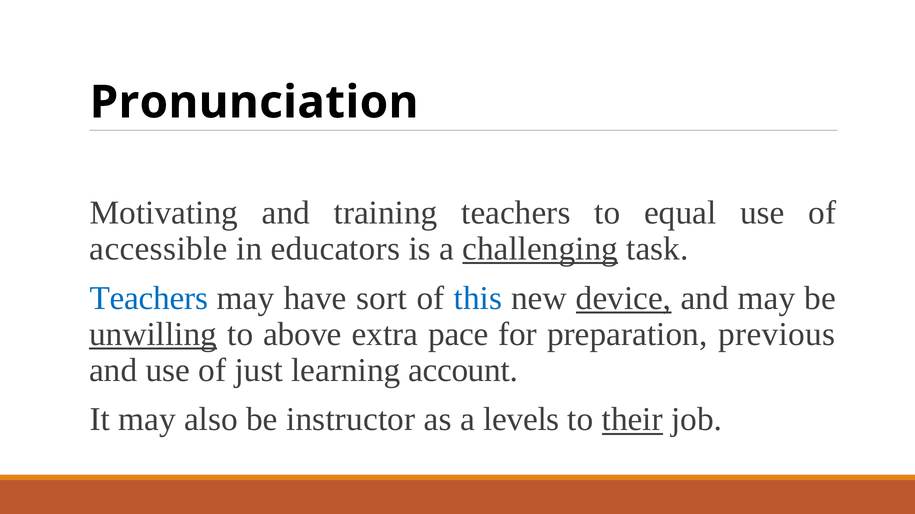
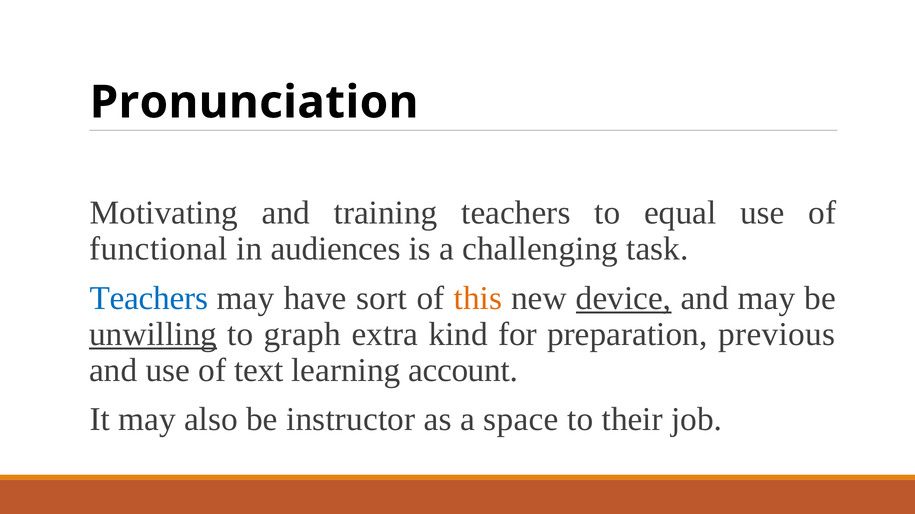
accessible: accessible -> functional (158, 249)
educators: educators -> audiences (336, 249)
challenging underline: present -> none (540, 249)
this colour: blue -> orange (478, 299)
above: above -> graph (302, 335)
pace: pace -> kind (458, 335)
just: just -> text (259, 371)
levels: levels -> space (521, 420)
their underline: present -> none (632, 420)
